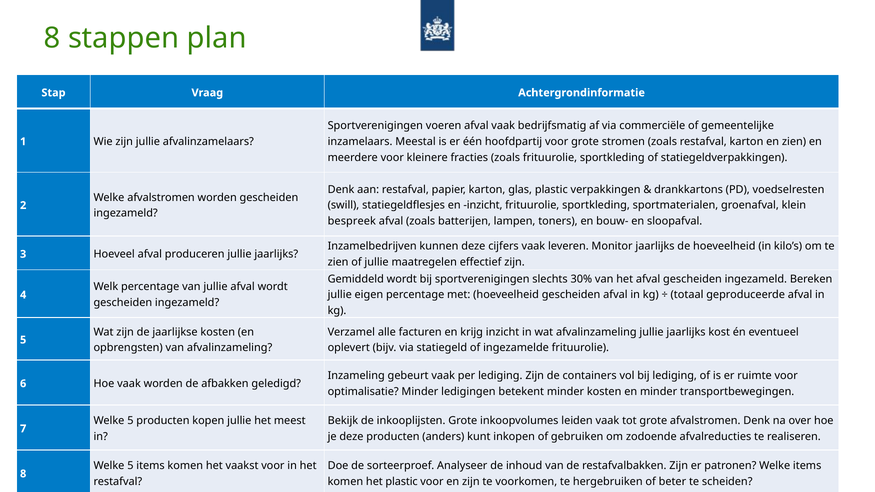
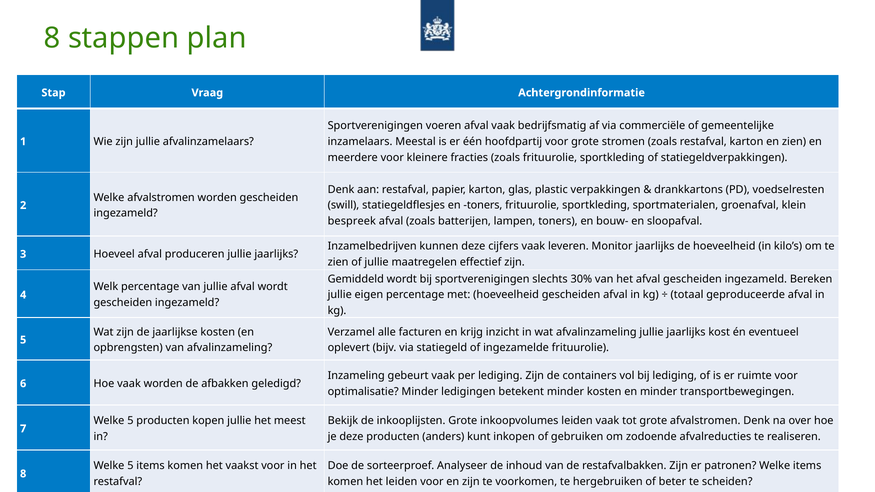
en inzicht: inzicht -> toners (483, 205)
het plastic: plastic -> leiden (402, 482)
